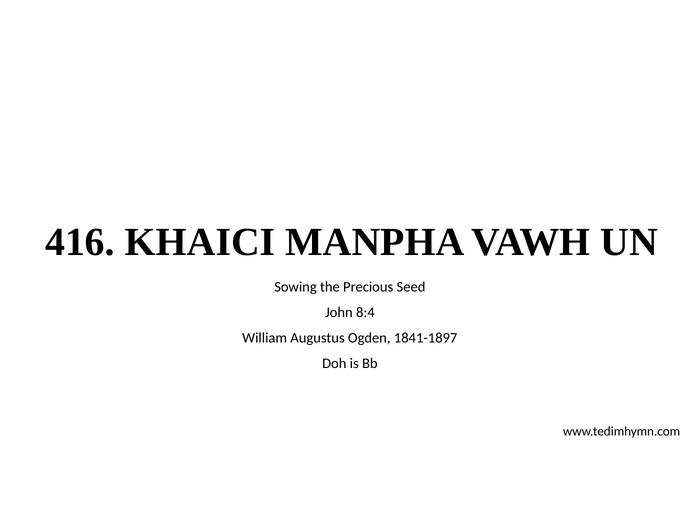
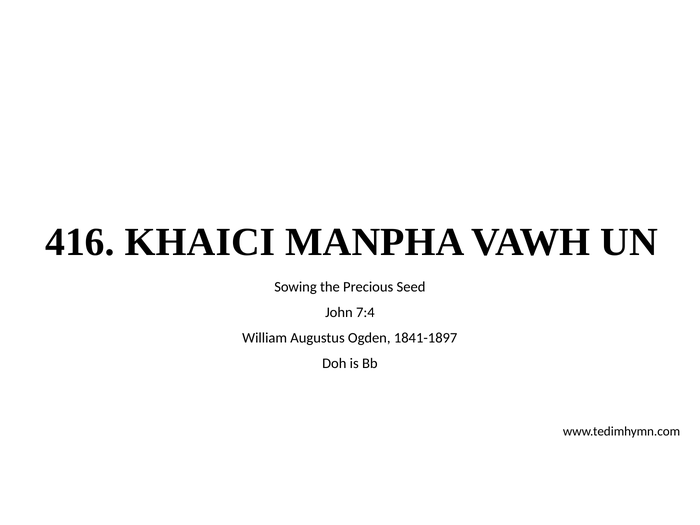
8:4: 8:4 -> 7:4 (365, 313)
